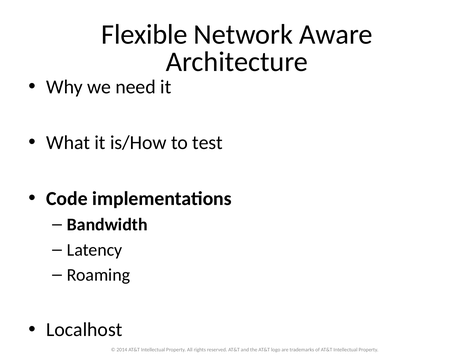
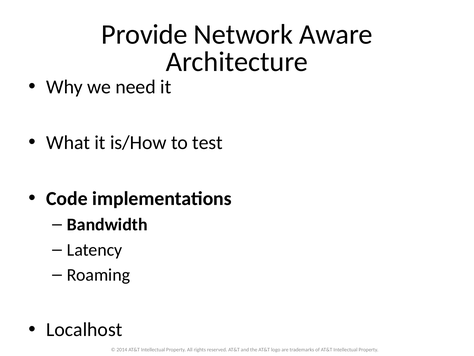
Flexible: Flexible -> Provide (144, 35)
